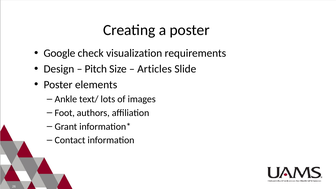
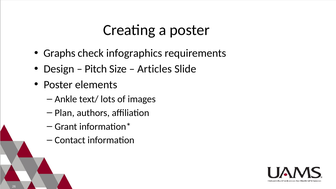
Google: Google -> Graphs (59, 53)
visualization: visualization -> infographics (134, 53)
Foot: Foot -> Plan (65, 113)
